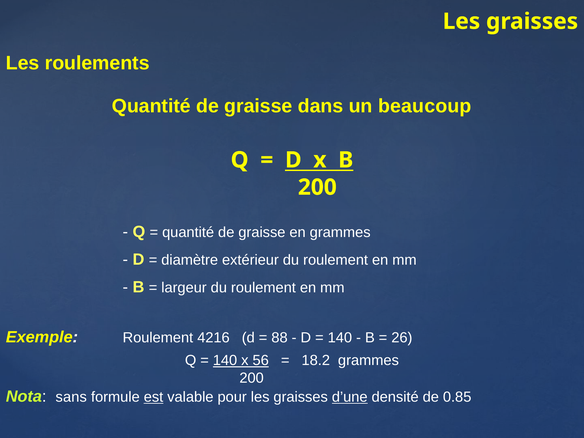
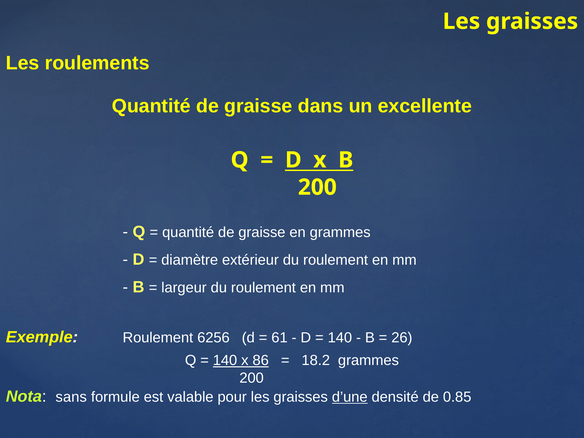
beaucoup: beaucoup -> excellente (425, 106)
4216: 4216 -> 6256 (213, 338)
88: 88 -> 61 (280, 338)
56: 56 -> 86 (261, 360)
est underline: present -> none (154, 397)
